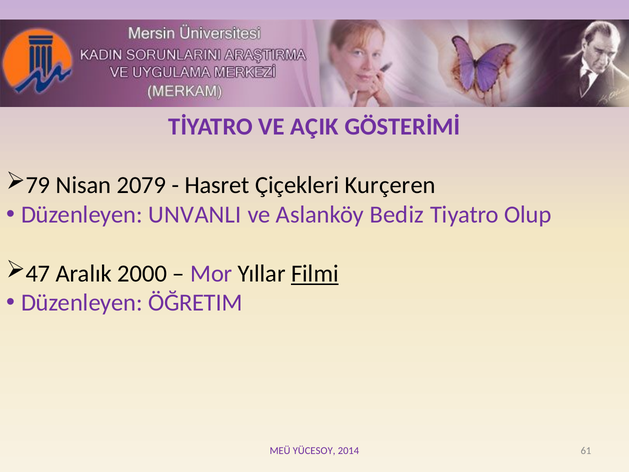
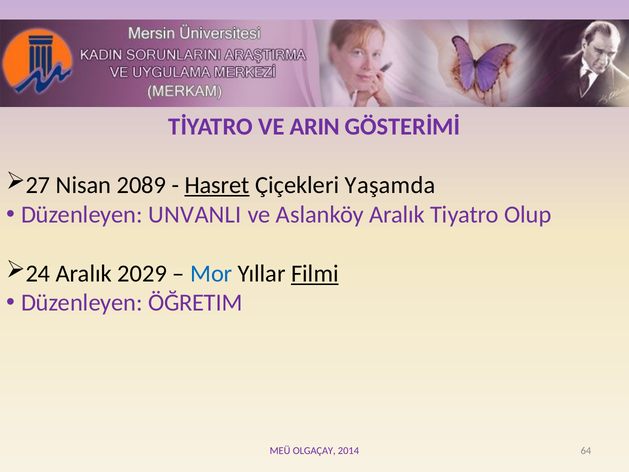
AÇIK: AÇIK -> ARIN (315, 127)
79: 79 -> 27 (38, 185)
2079: 2079 -> 2089 (141, 185)
Hasret underline: none -> present (217, 185)
Kurçeren: Kurçeren -> Yaşamda (390, 185)
Aslanköy Bediz: Bediz -> Aralık (397, 215)
47: 47 -> 24 (38, 273)
2000: 2000 -> 2029 (142, 273)
Mor colour: purple -> blue (211, 273)
YÜCESOY: YÜCESOY -> OLGAÇAY (314, 451)
61: 61 -> 64 (586, 450)
